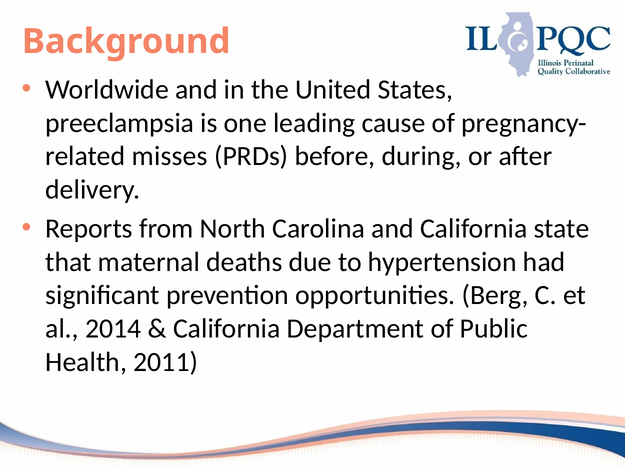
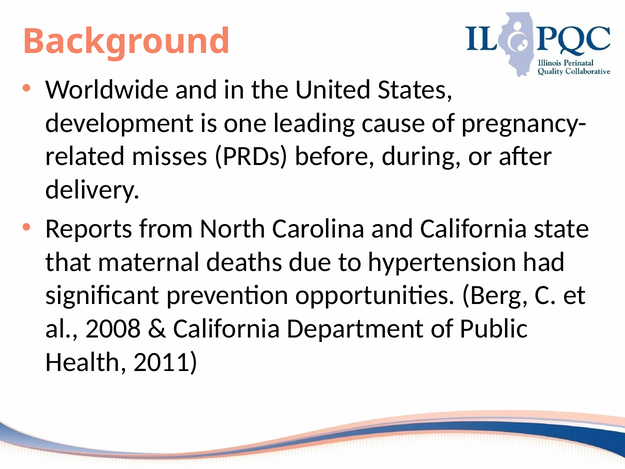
preeclampsia: preeclampsia -> development (120, 123)
2014: 2014 -> 2008 (113, 328)
